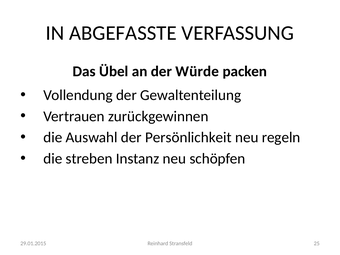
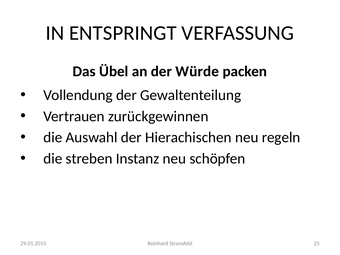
ABGEFASSTE: ABGEFASSTE -> ENTSPRINGT (123, 33)
Persönlichkeit: Persönlichkeit -> Hierachischen (188, 137)
